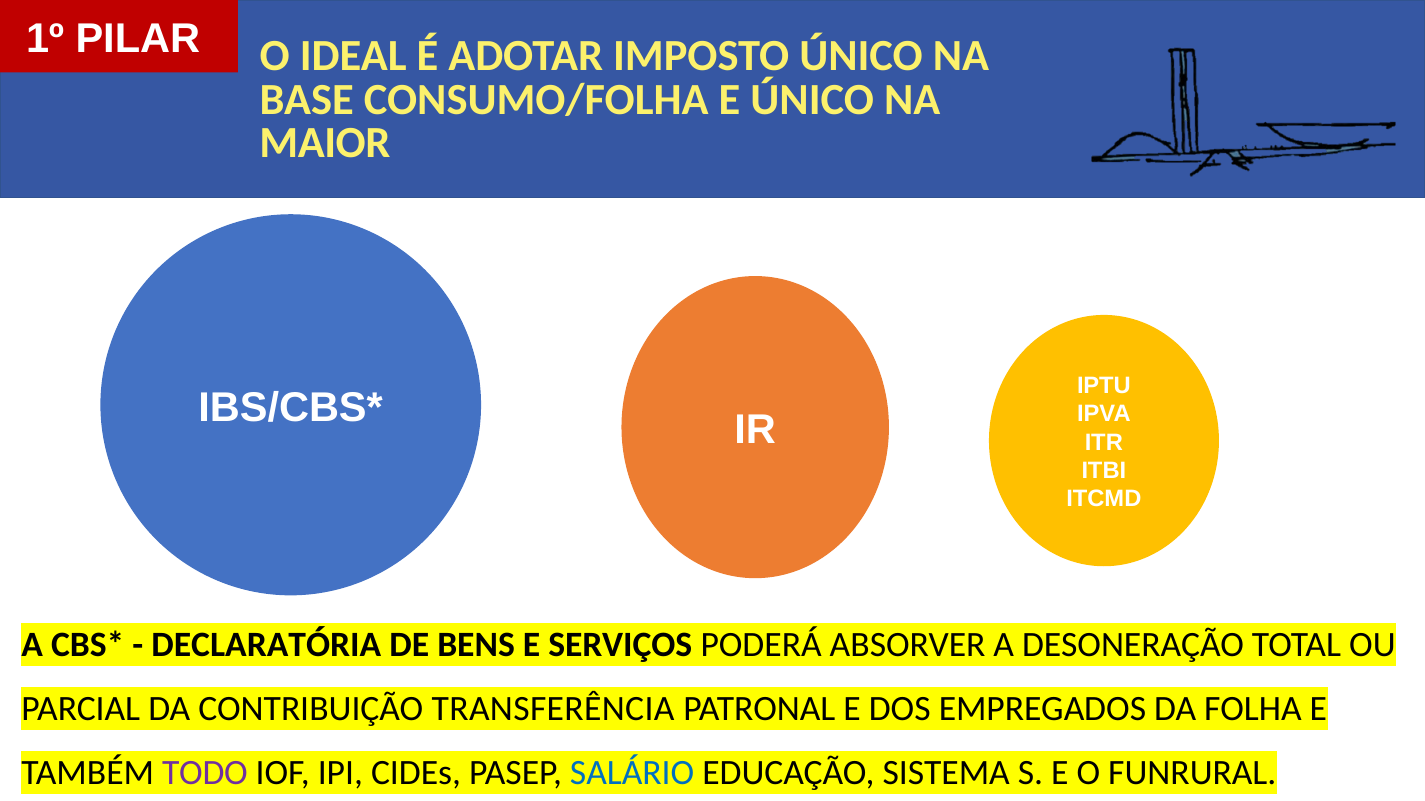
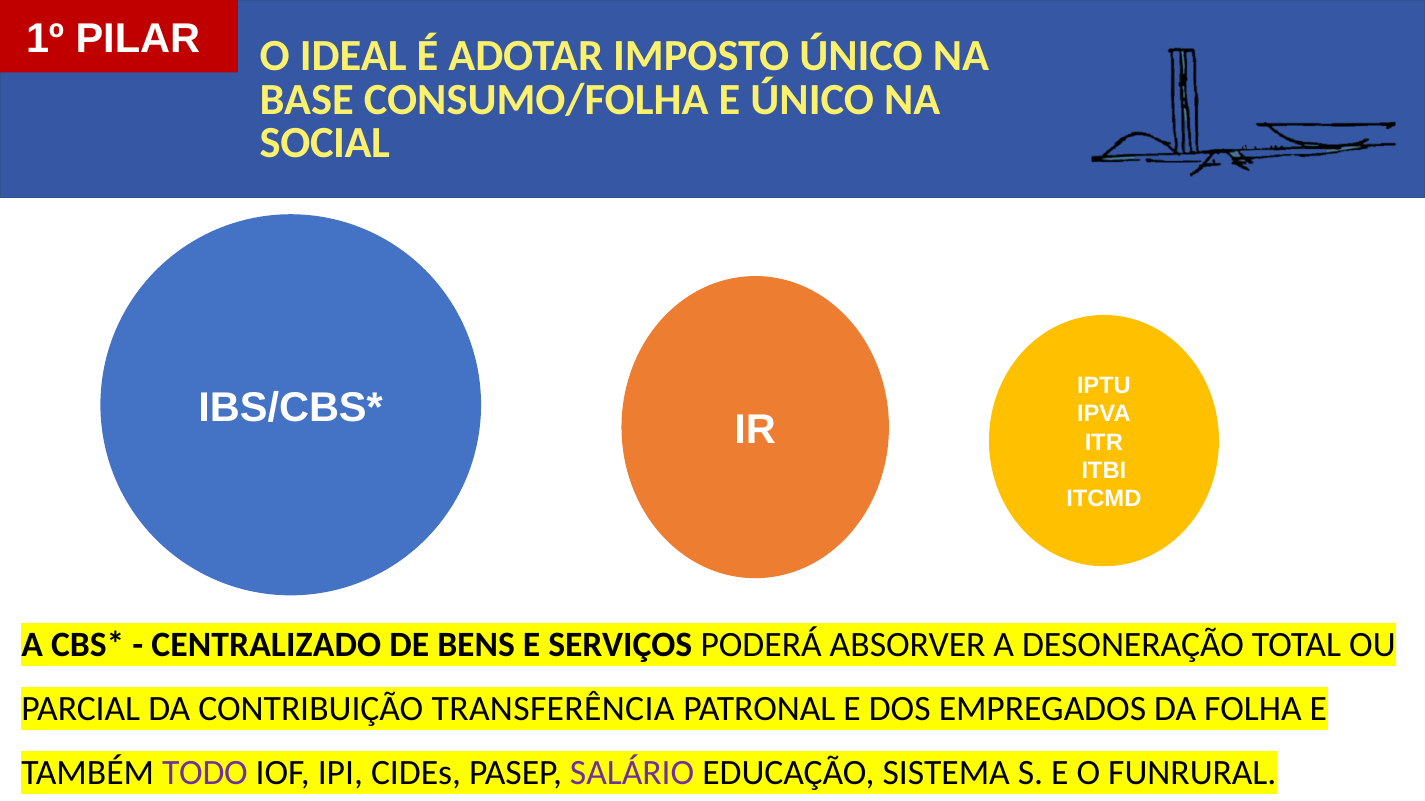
MAIOR: MAIOR -> SOCIAL (325, 143)
DECLARATÓRIA: DECLARATÓRIA -> CENTRALIZADO (266, 645)
SALÁRIO colour: blue -> purple (632, 774)
